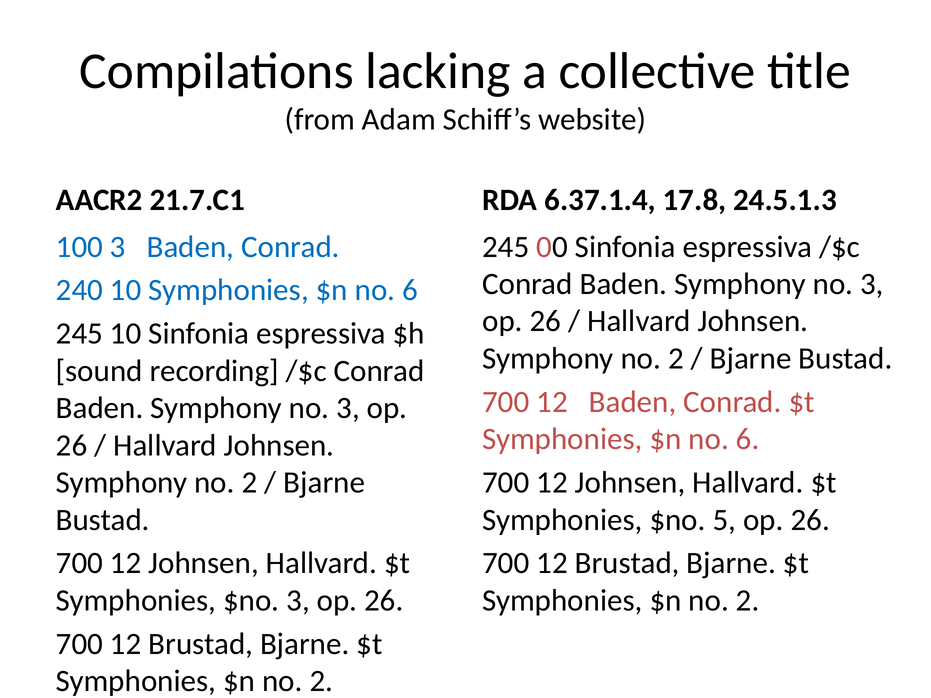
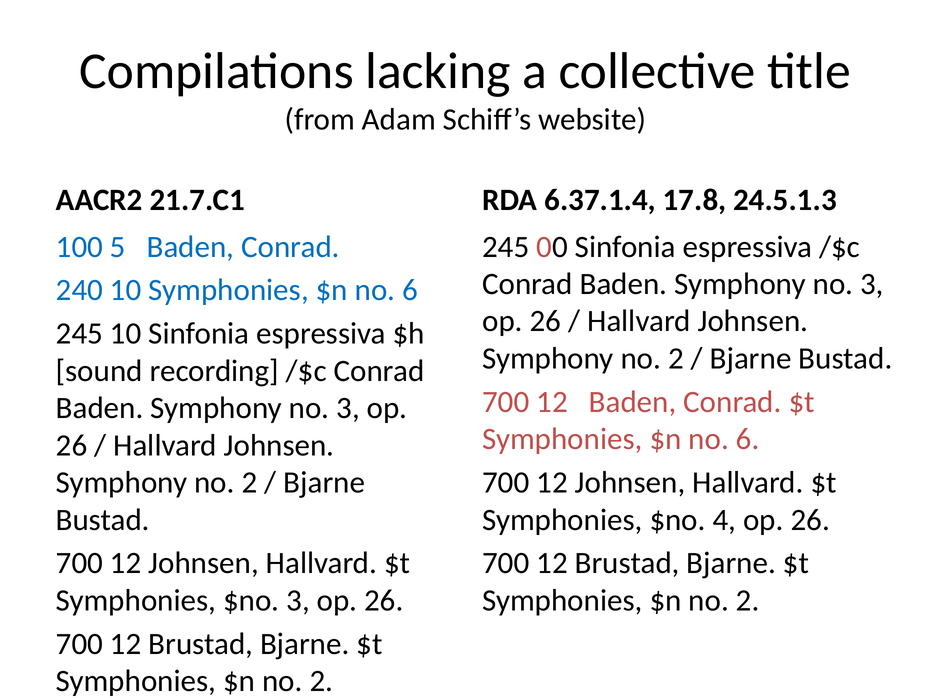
100 3: 3 -> 5 (118, 247)
5: 5 -> 4 (724, 520)
